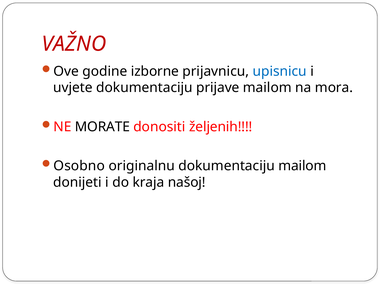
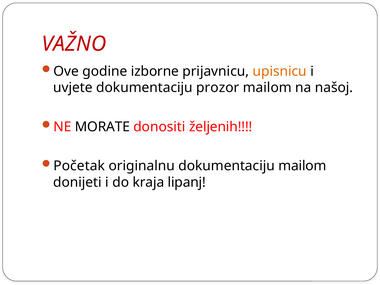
upisnicu colour: blue -> orange (280, 71)
prijave: prijave -> prozor (218, 88)
mora: mora -> našoj (334, 88)
Osobno: Osobno -> Početak (79, 166)
našoj: našoj -> lipanj (187, 182)
